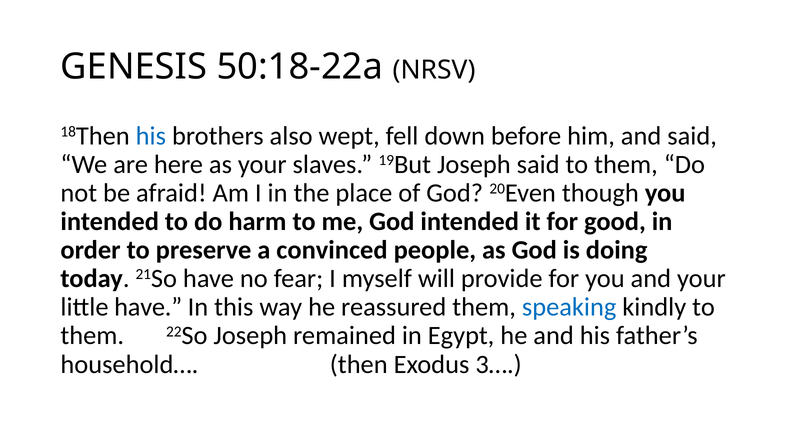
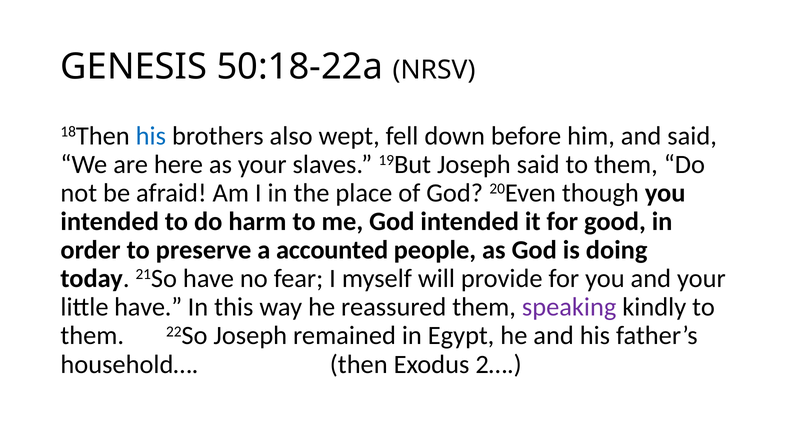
convinced: convinced -> accounted (332, 250)
speaking colour: blue -> purple (569, 307)
3…: 3… -> 2… (499, 364)
